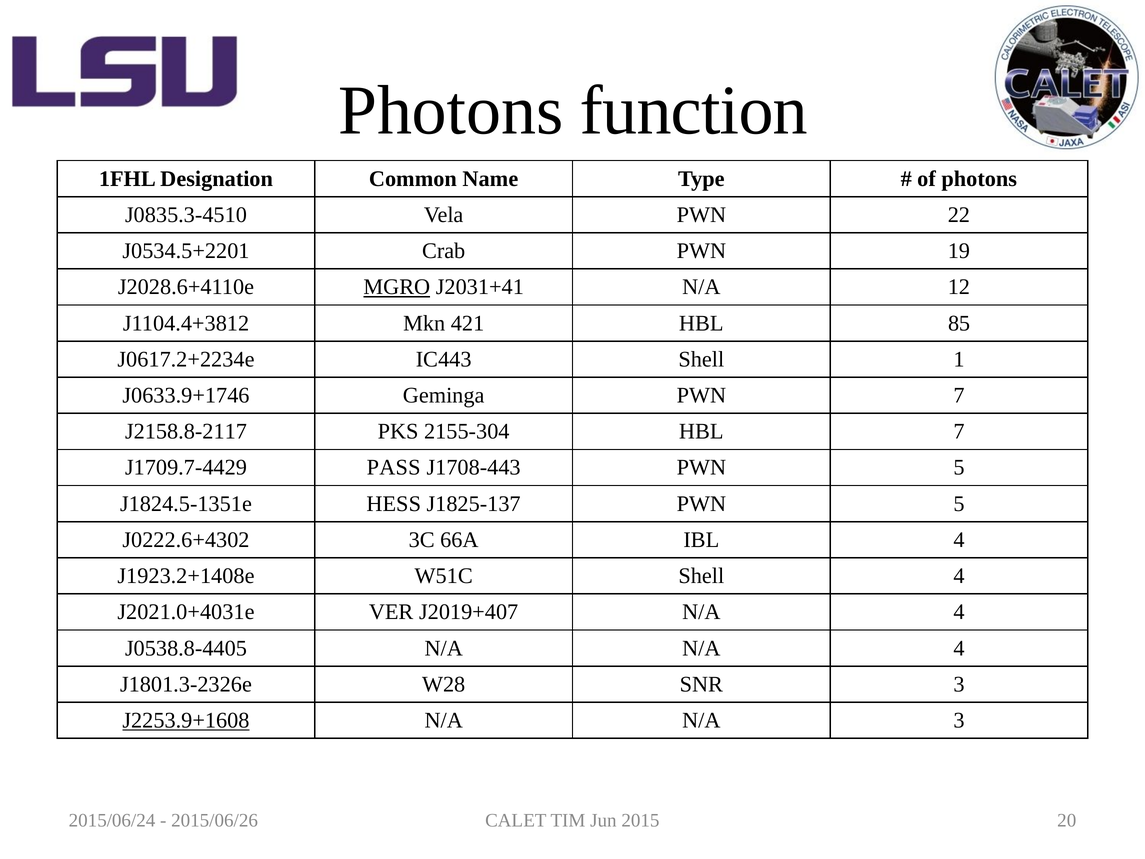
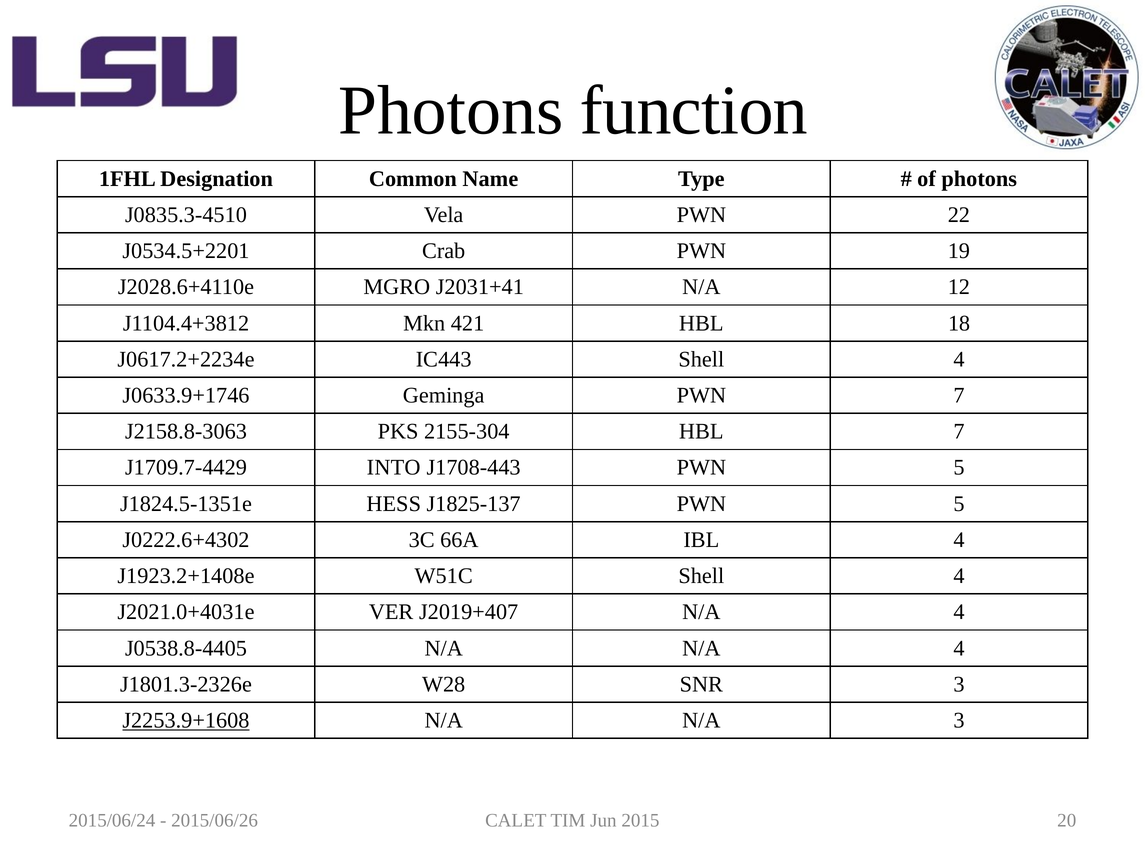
MGRO underline: present -> none (397, 287)
85: 85 -> 18 (959, 323)
IC443 Shell 1: 1 -> 4 (959, 359)
J2158.8-2117: J2158.8-2117 -> J2158.8-3063 (186, 431)
PASS: PASS -> INTO (394, 468)
